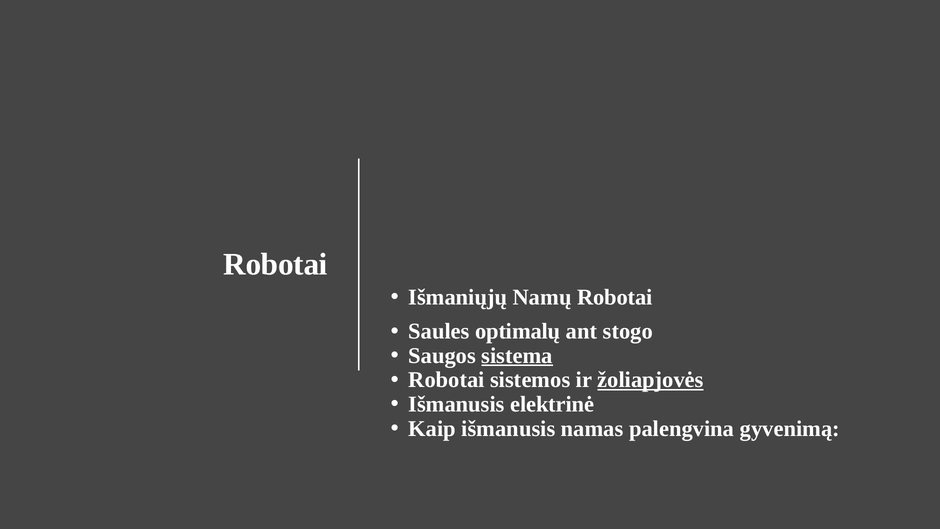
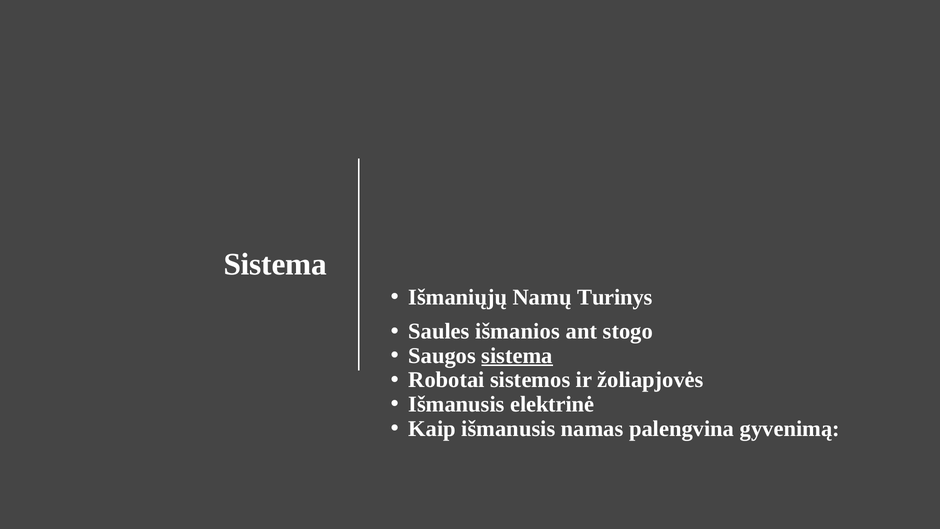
Robotai: Robotai -> Sistema (275, 264)
Namų Robotai: Robotai -> Turinys (615, 297)
optimalų: optimalų -> išmanios (518, 331)
žoliapjovės underline: present -> none (651, 380)
